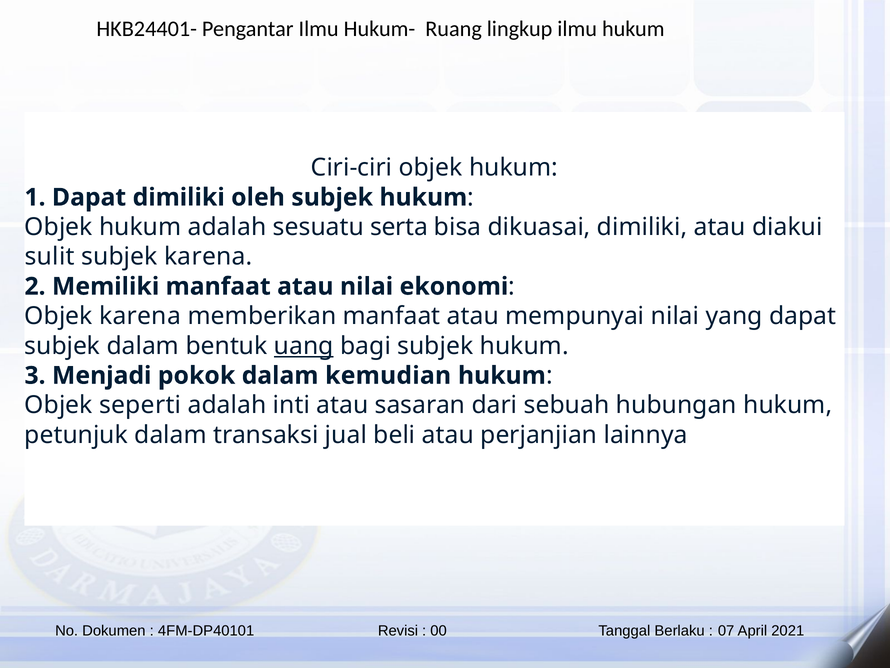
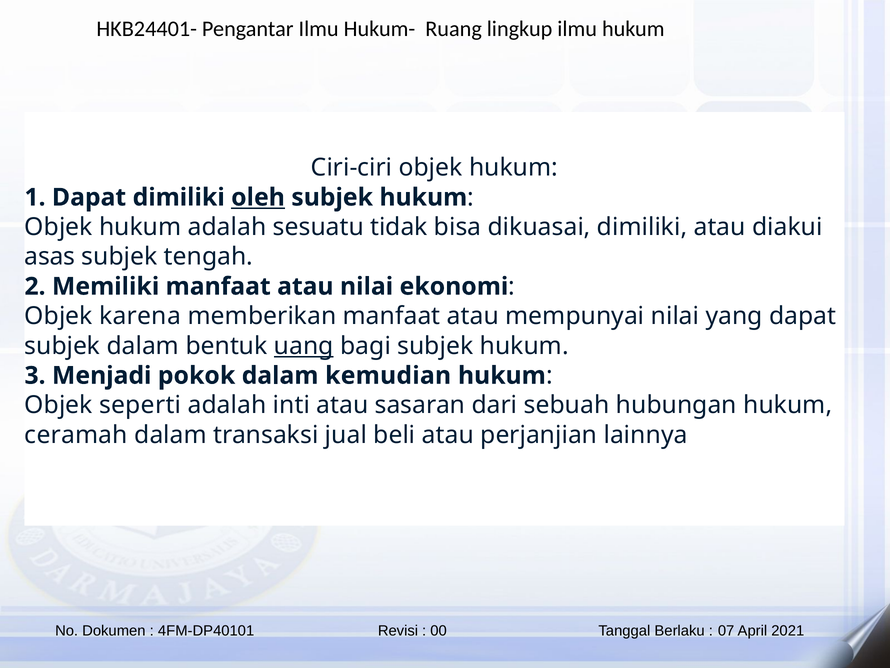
oleh underline: none -> present (258, 197)
serta: serta -> tidak (399, 227)
sulit: sulit -> asas (50, 257)
subjek karena: karena -> tengah (208, 257)
petunjuk: petunjuk -> ceramah (76, 435)
